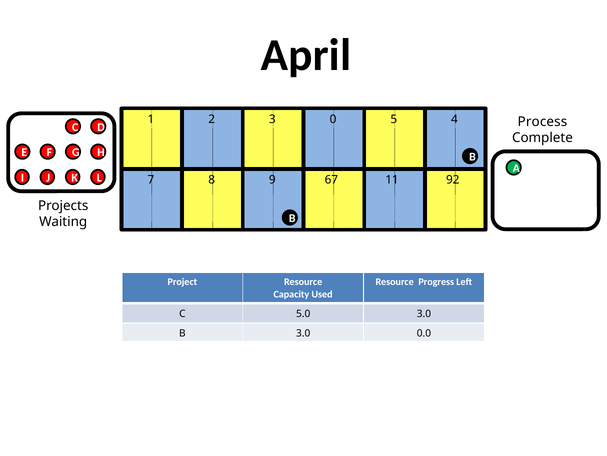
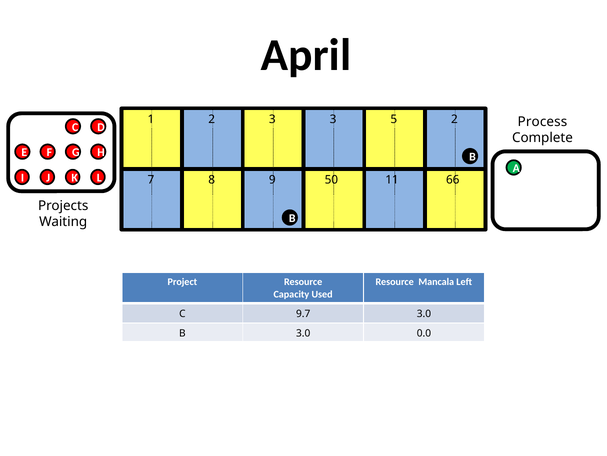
3 0: 0 -> 3 (333, 119)
5 4: 4 -> 2 (454, 119)
67: 67 -> 50 (331, 180)
92: 92 -> 66 (453, 180)
Progress: Progress -> Mancala (436, 282)
5.0: 5.0 -> 9.7 (303, 313)
